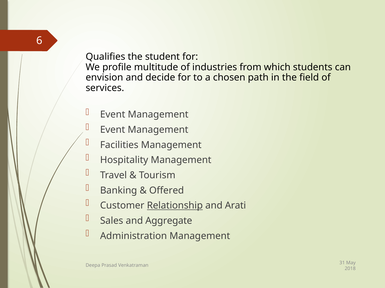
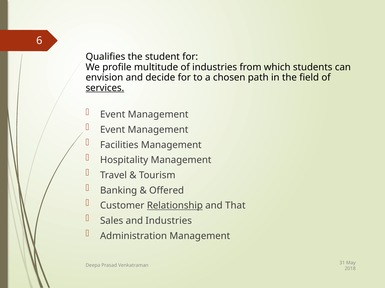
services underline: none -> present (105, 88)
Arati: Arati -> That (235, 206)
and Aggregate: Aggregate -> Industries (169, 221)
